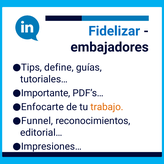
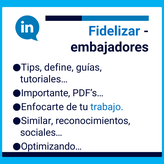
trabajo colour: orange -> blue (107, 107)
Funnel: Funnel -> Similar (37, 121)
editorial…: editorial… -> sociales… (41, 133)
Impresiones…: Impresiones… -> Optimizando… (51, 146)
